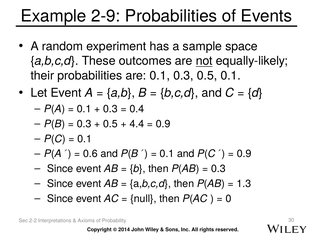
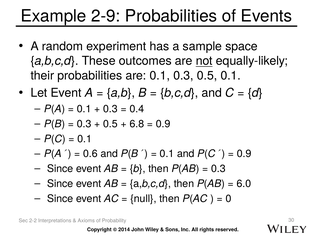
4.4: 4.4 -> 6.8 (137, 124)
1.3: 1.3 -> 6.0 (244, 184)
